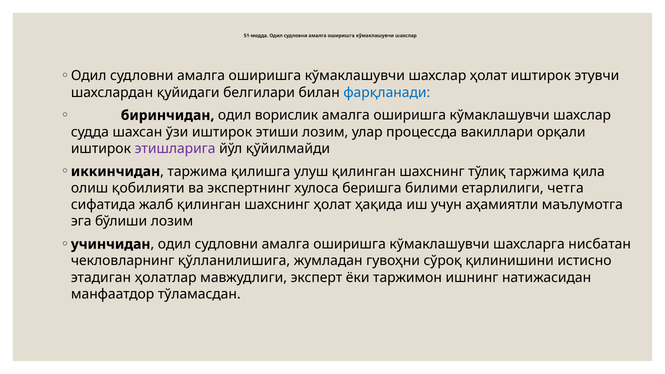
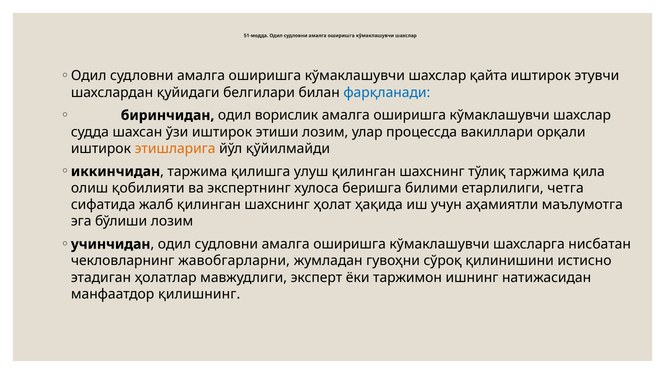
шахслар ҳолат: ҳолат -> қайта (489, 76)
этишларига colour: purple -> orange (175, 149)
қўлланилишига: қўлланилишига -> жавобгарларни (234, 261)
тўламасдан: тўламасдан -> қилишнинг (199, 294)
